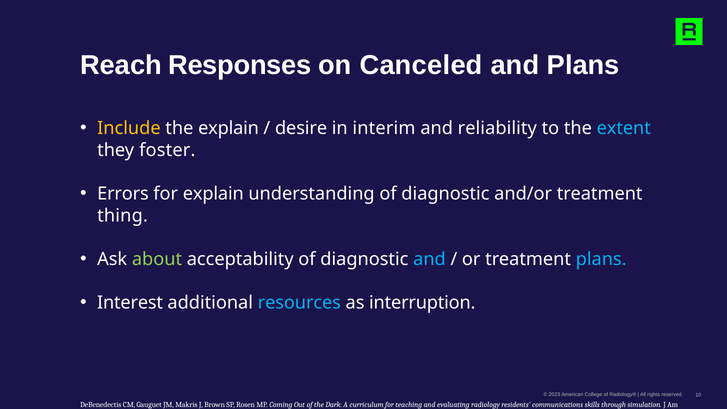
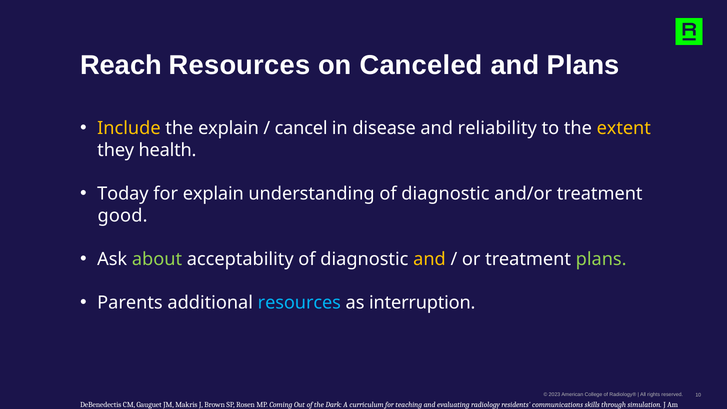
Reach Responses: Responses -> Resources (239, 65)
desire: desire -> cancel (301, 128)
interim: interim -> disease (384, 128)
extent colour: light blue -> yellow (624, 128)
foster: foster -> health (167, 150)
Errors: Errors -> Today (123, 194)
thing: thing -> good (123, 216)
and colour: light blue -> yellow (429, 259)
plans colour: light blue -> light green (601, 259)
Interest: Interest -> Parents (130, 303)
